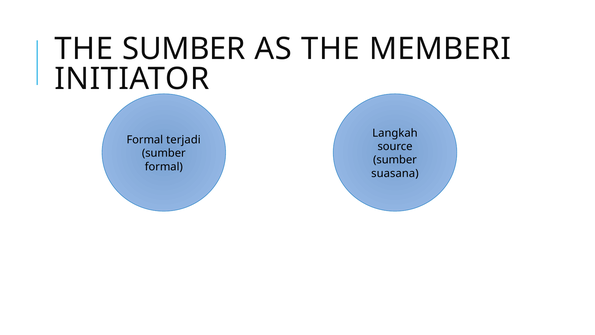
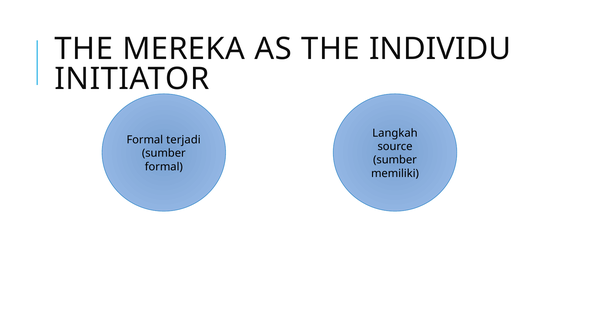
THE SUMBER: SUMBER -> MEREKA (184, 49)
MEMBERI: MEMBERI -> INDIVIDU (440, 49)
suasana: suasana -> memiliki (395, 173)
